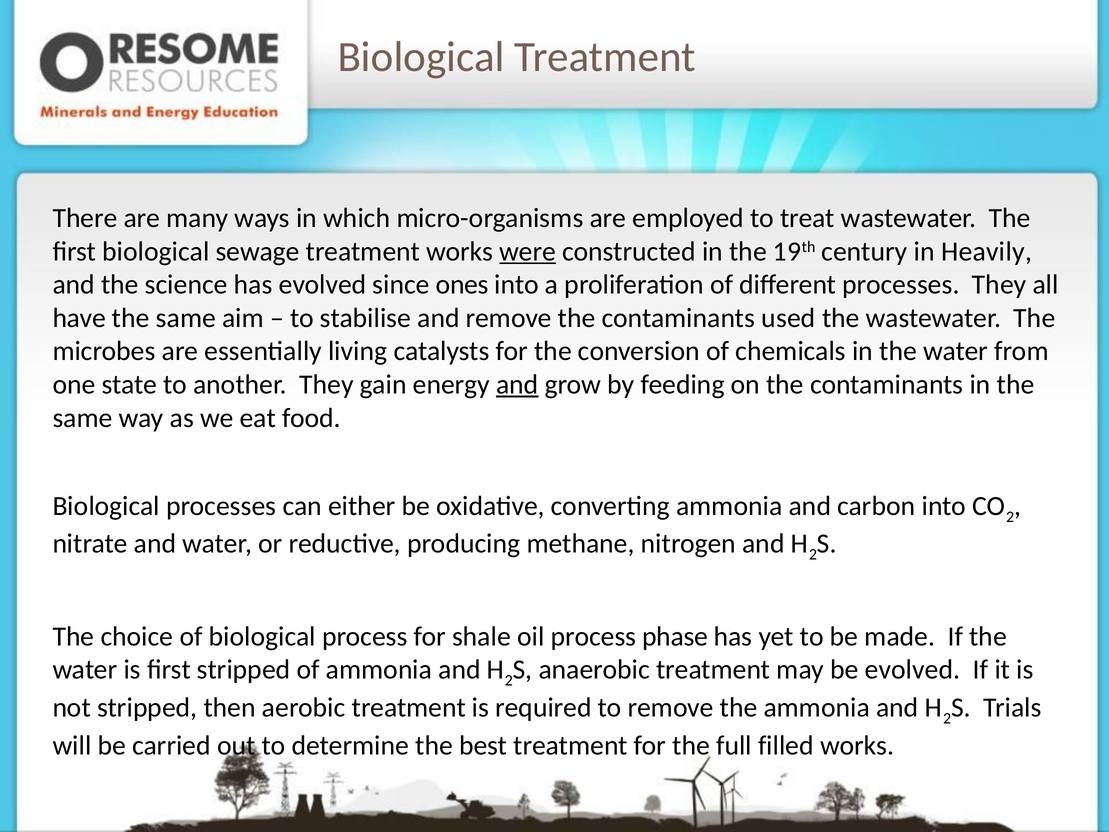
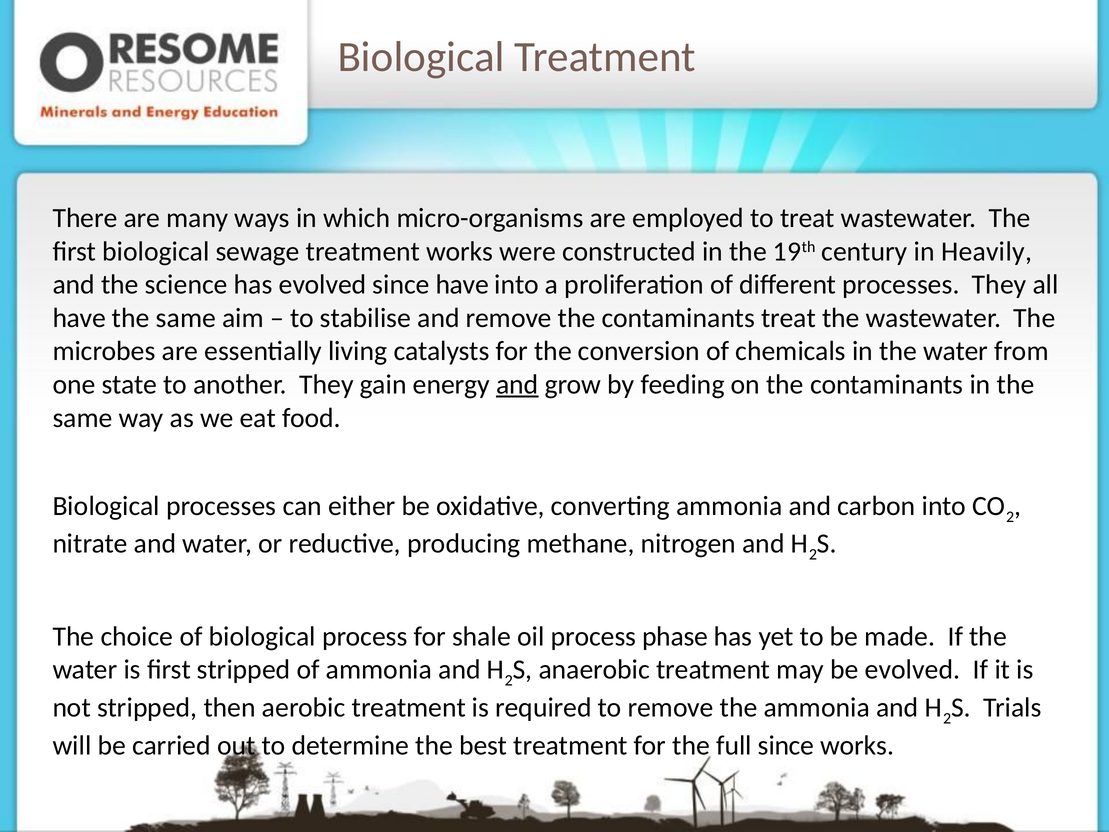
were underline: present -> none (528, 251)
since ones: ones -> have (462, 285)
contaminants used: used -> treat (789, 318)
full filled: filled -> since (786, 745)
